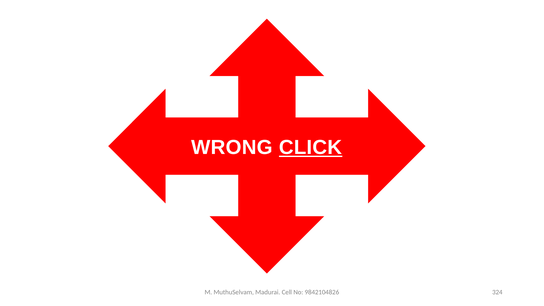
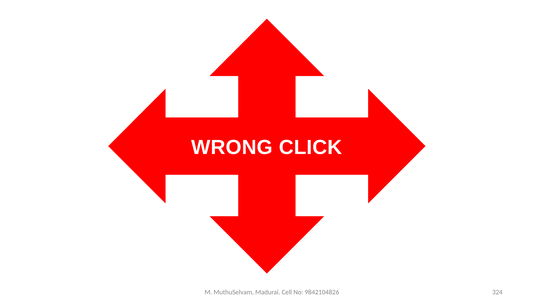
CLICK underline: present -> none (310, 148)
